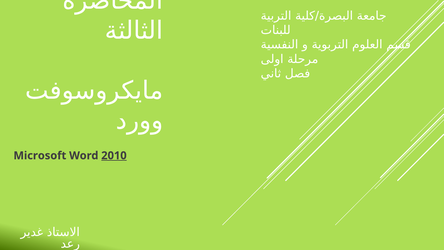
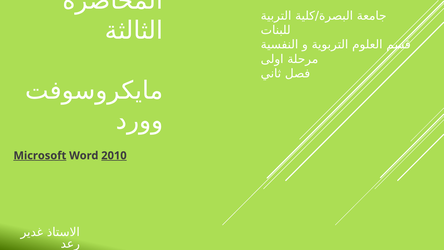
Microsoft underline: none -> present (40, 155)
